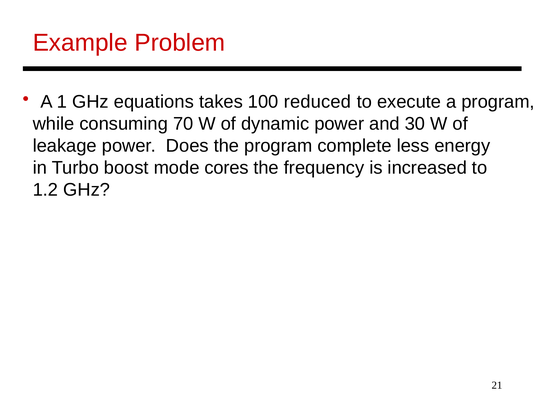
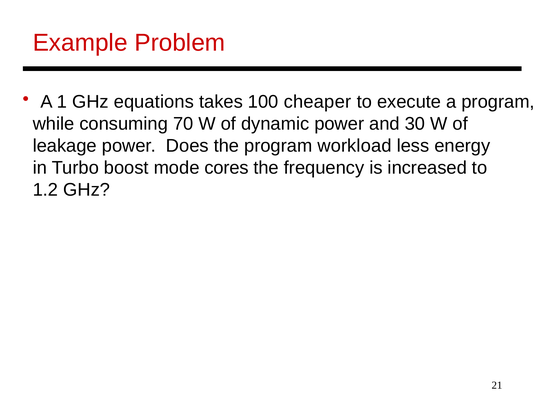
reduced: reduced -> cheaper (318, 102)
complete: complete -> workload (354, 146)
